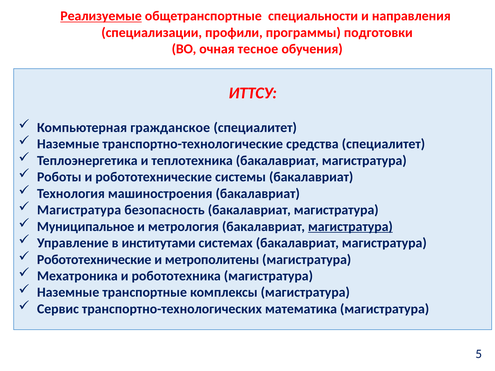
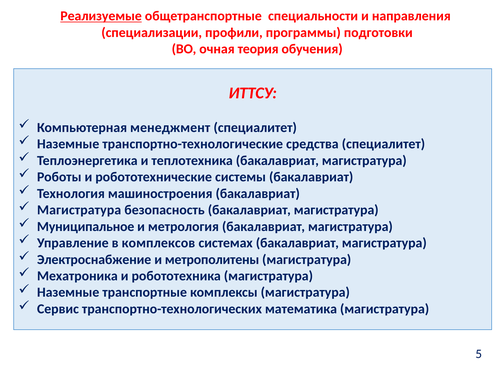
тесное: тесное -> теория (258, 49)
гражданское: гражданское -> менеджмент (170, 128)
магистратура underline: present -> none (350, 227)
институтами: институтами -> комплексов (158, 243)
Робототехнические: Робототехнические -> Электроснабжение (94, 260)
